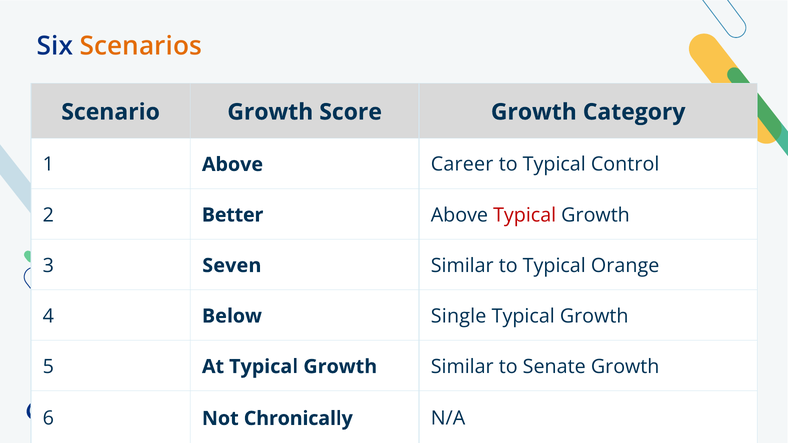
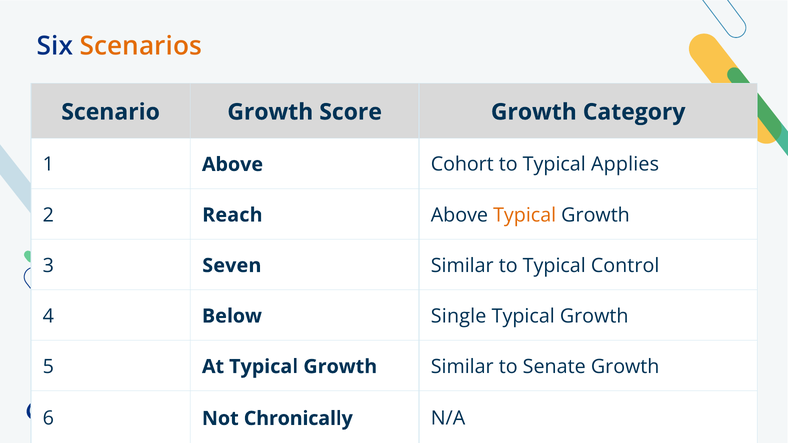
Career: Career -> Cohort (462, 165)
Control: Control -> Applies (625, 165)
Better: Better -> Reach (232, 215)
Typical colour: red -> orange (525, 215)
Orange: Orange -> Control (625, 266)
